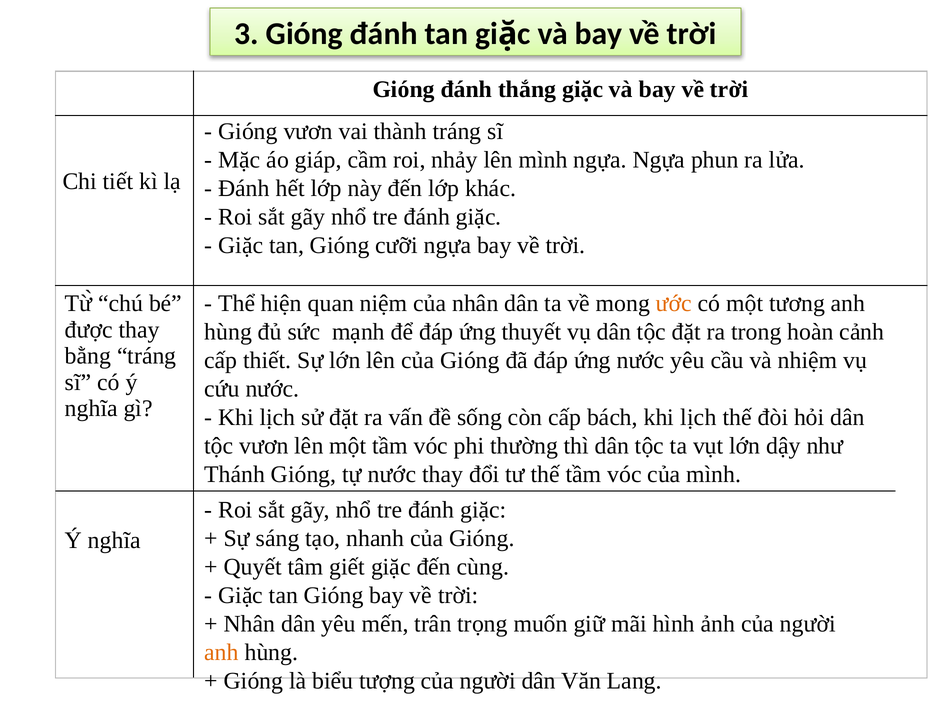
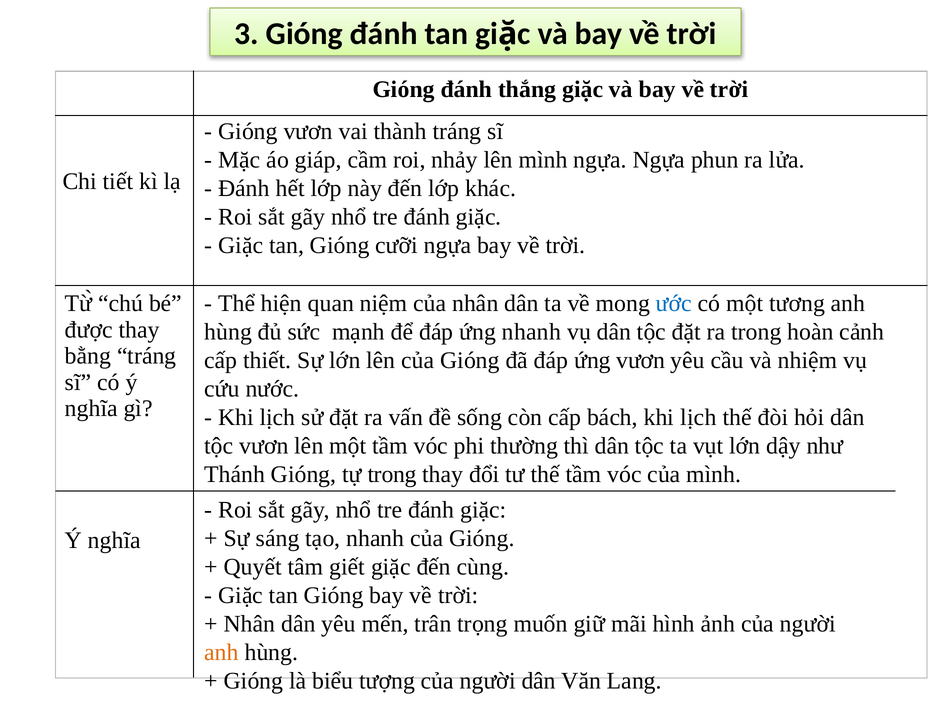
ước colour: orange -> blue (674, 304)
ứng thuyết: thuyết -> nhanh (531, 332)
ứng nước: nước -> vươn (641, 361)
tự nước: nước -> trong (392, 475)
